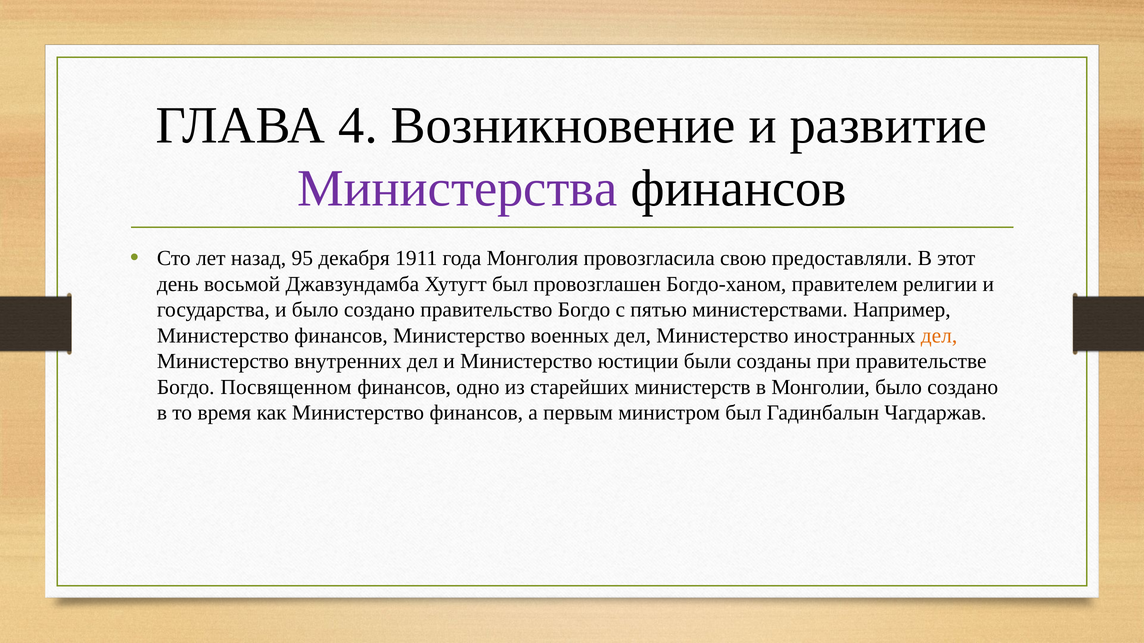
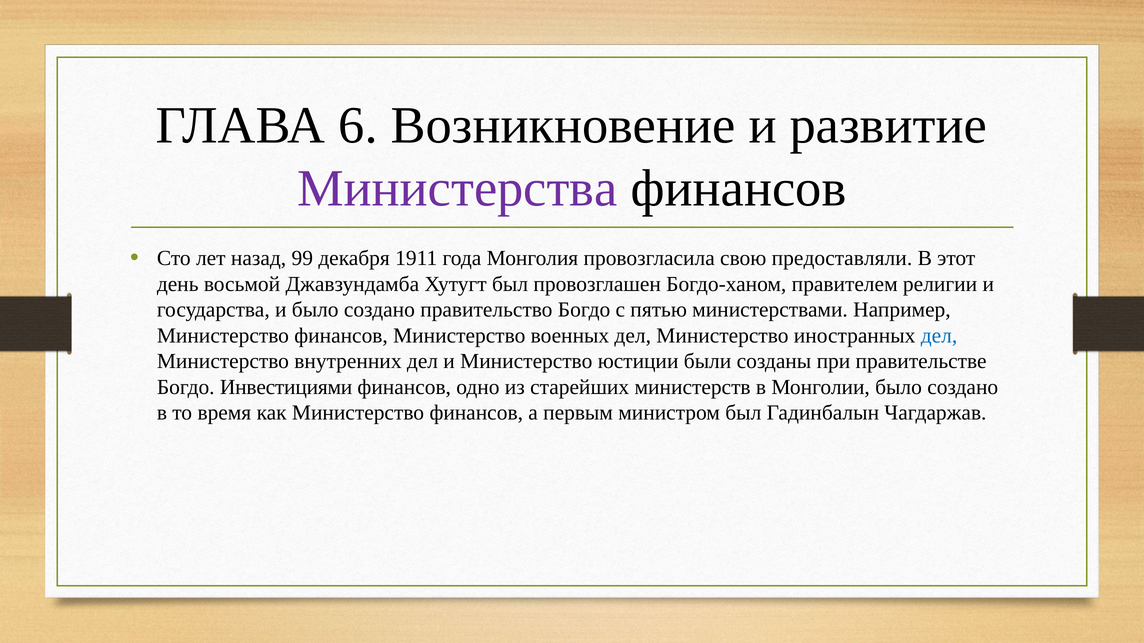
4: 4 -> 6 (358, 126)
95: 95 -> 99 (302, 259)
дел colour: orange -> blue (939, 336)
Посвященном: Посвященном -> Инвестициями (286, 387)
